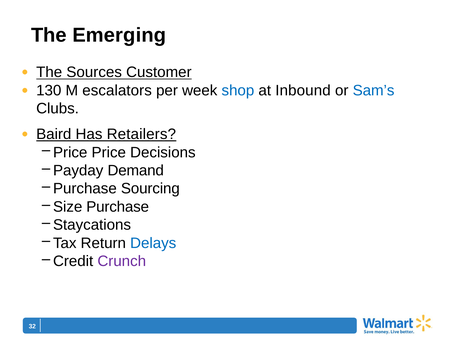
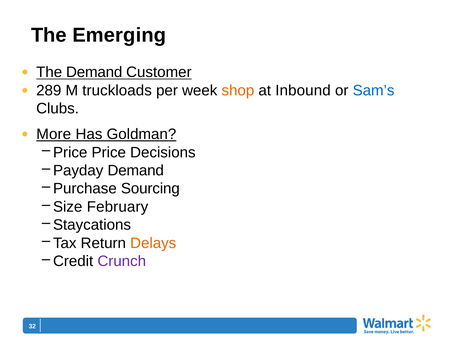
The Sources: Sources -> Demand (94, 72)
130: 130 -> 289 (49, 90)
escalators: escalators -> truckloads (117, 90)
shop colour: blue -> orange (238, 90)
Baird: Baird -> More (54, 134)
Retailers: Retailers -> Goldman (141, 134)
Size Purchase: Purchase -> February (118, 207)
Delays colour: blue -> orange (153, 243)
